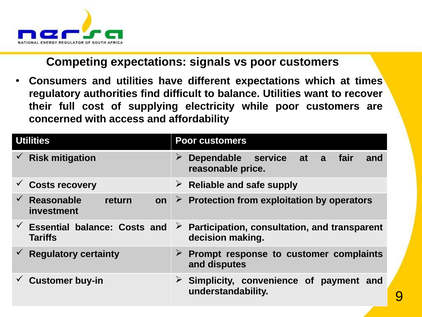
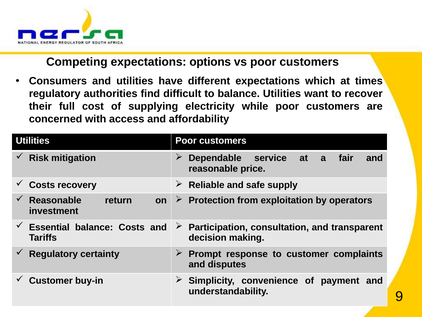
signals: signals -> options (210, 62)
